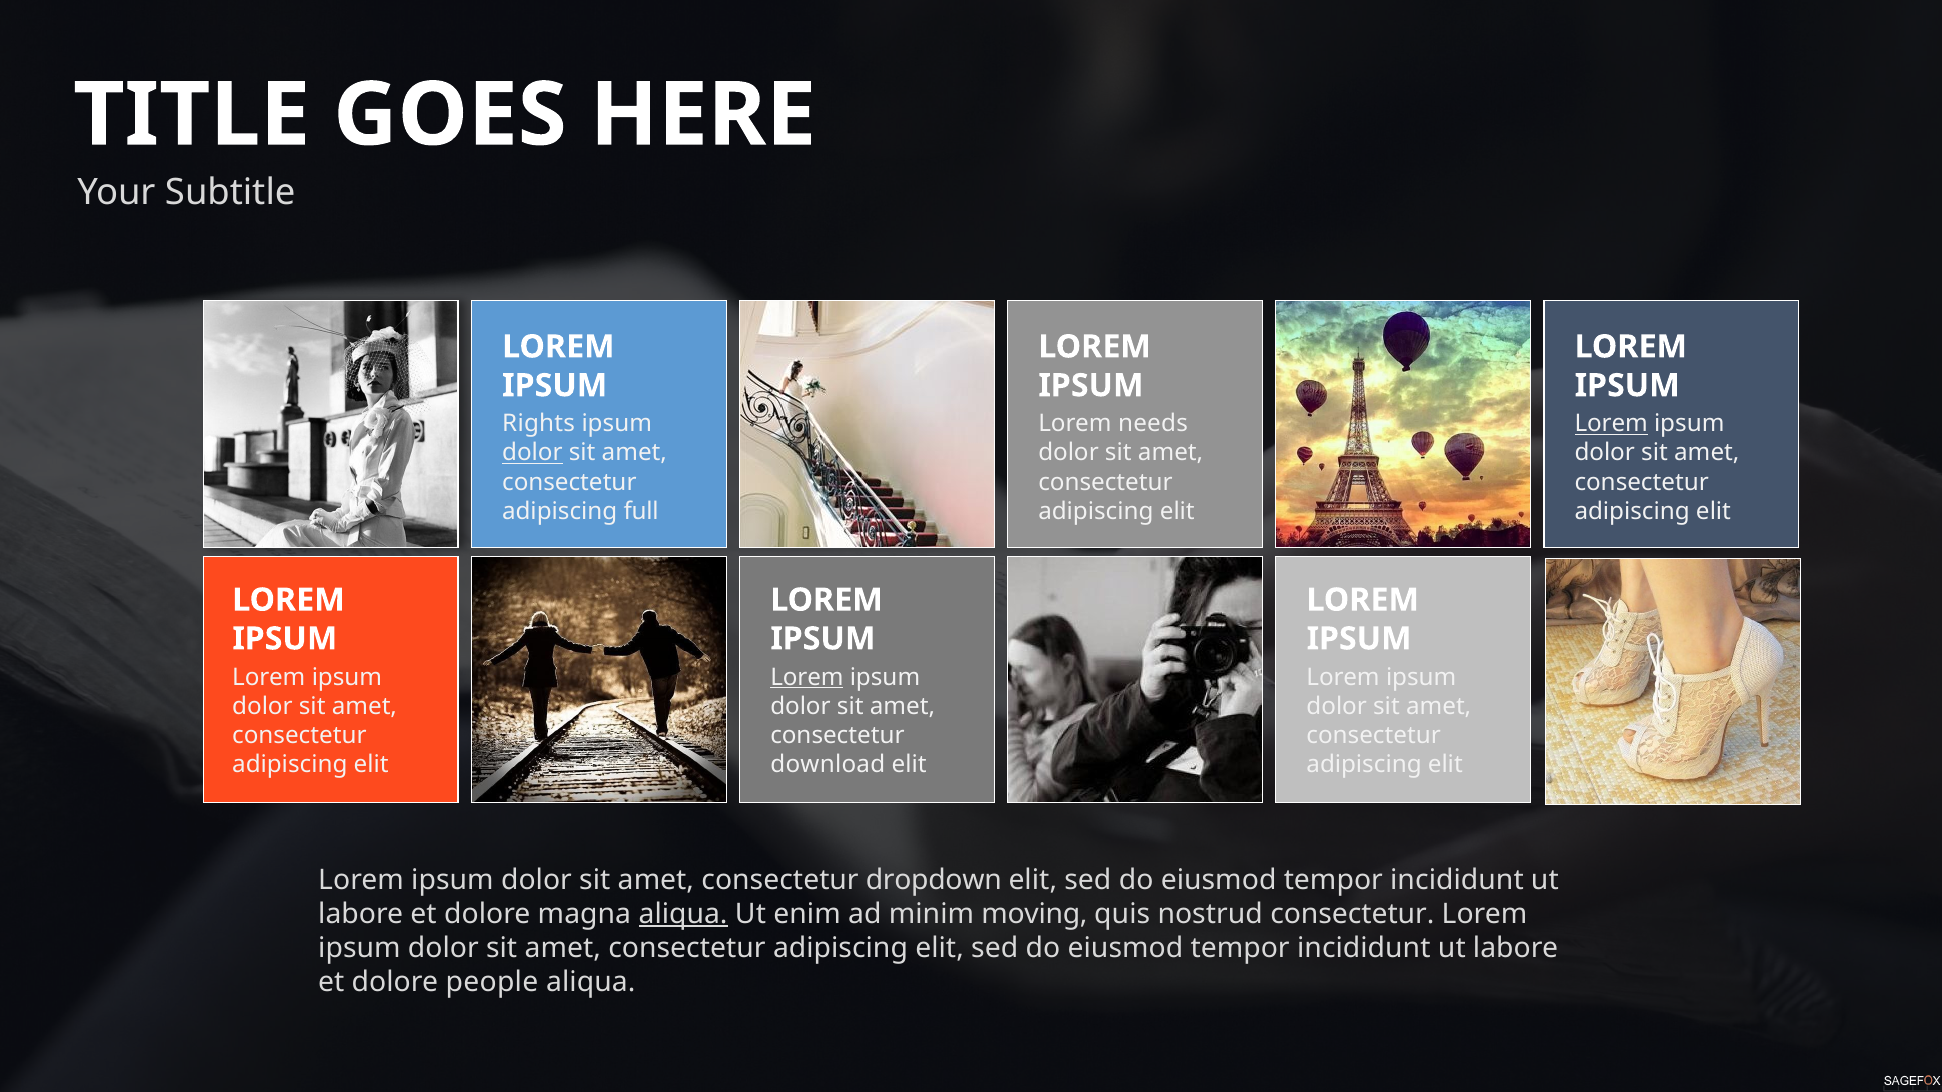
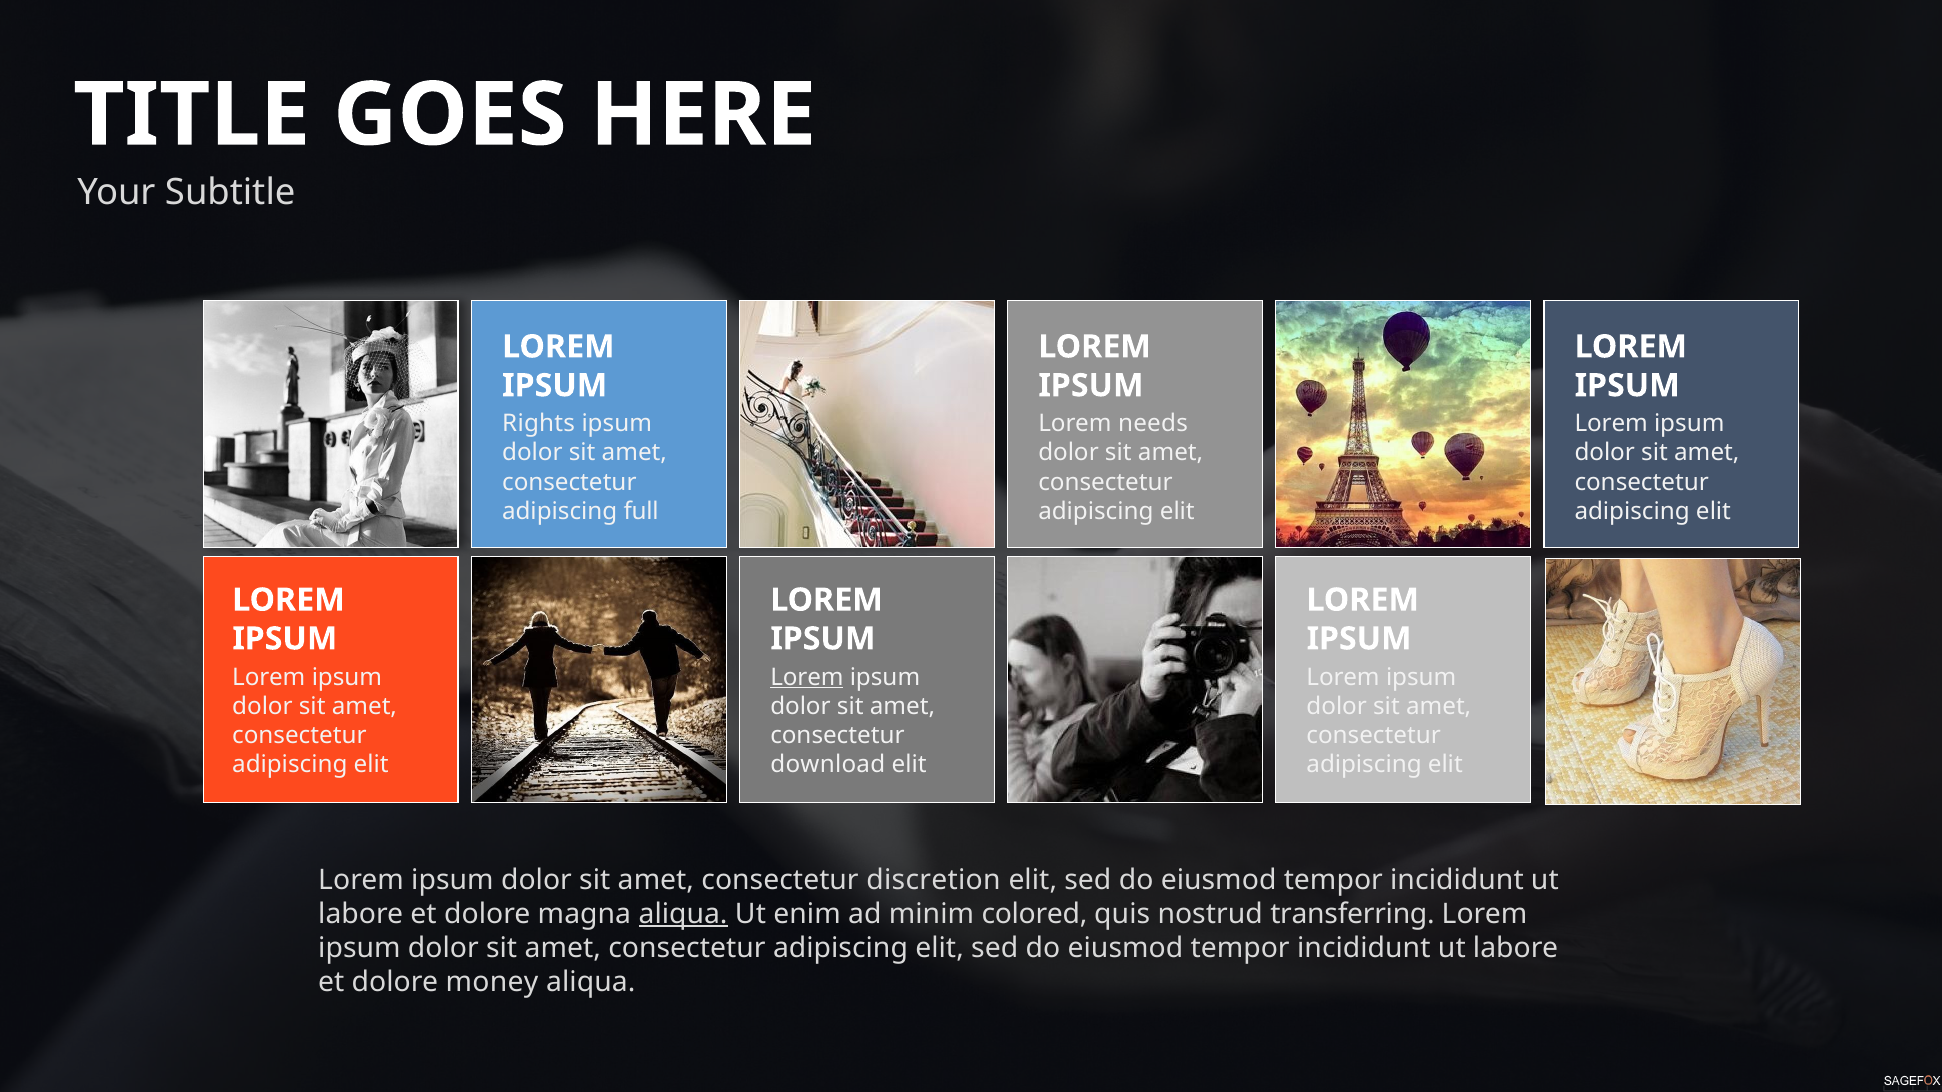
Lorem underline: present -> none (1611, 424)
dolor underline: present -> none (532, 453)
dropdown: dropdown -> discretion (934, 880)
moving: moving -> colored (1034, 914)
nostrud consectetur: consectetur -> transferring (1352, 914)
people: people -> money (492, 982)
